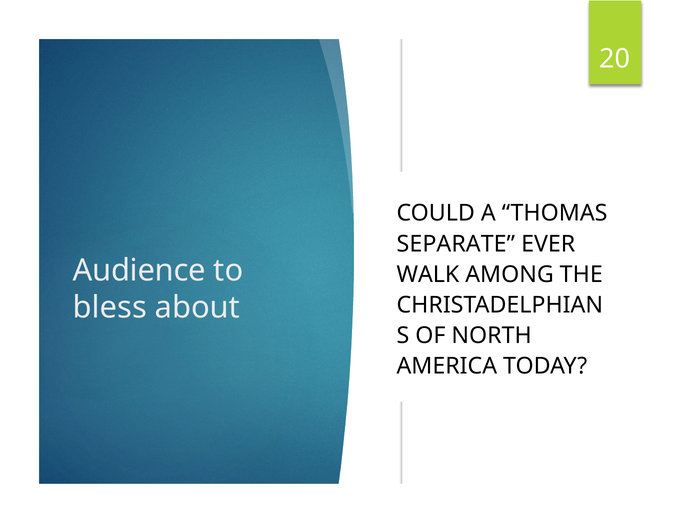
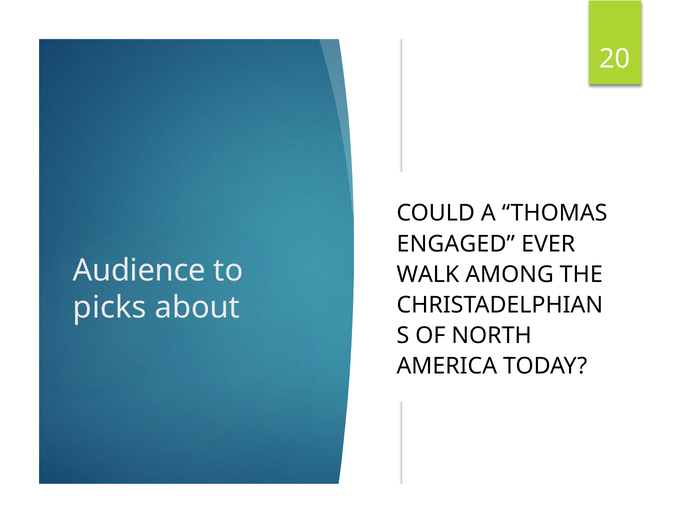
SEPARATE: SEPARATE -> ENGAGED (456, 244)
bless: bless -> picks (110, 307)
